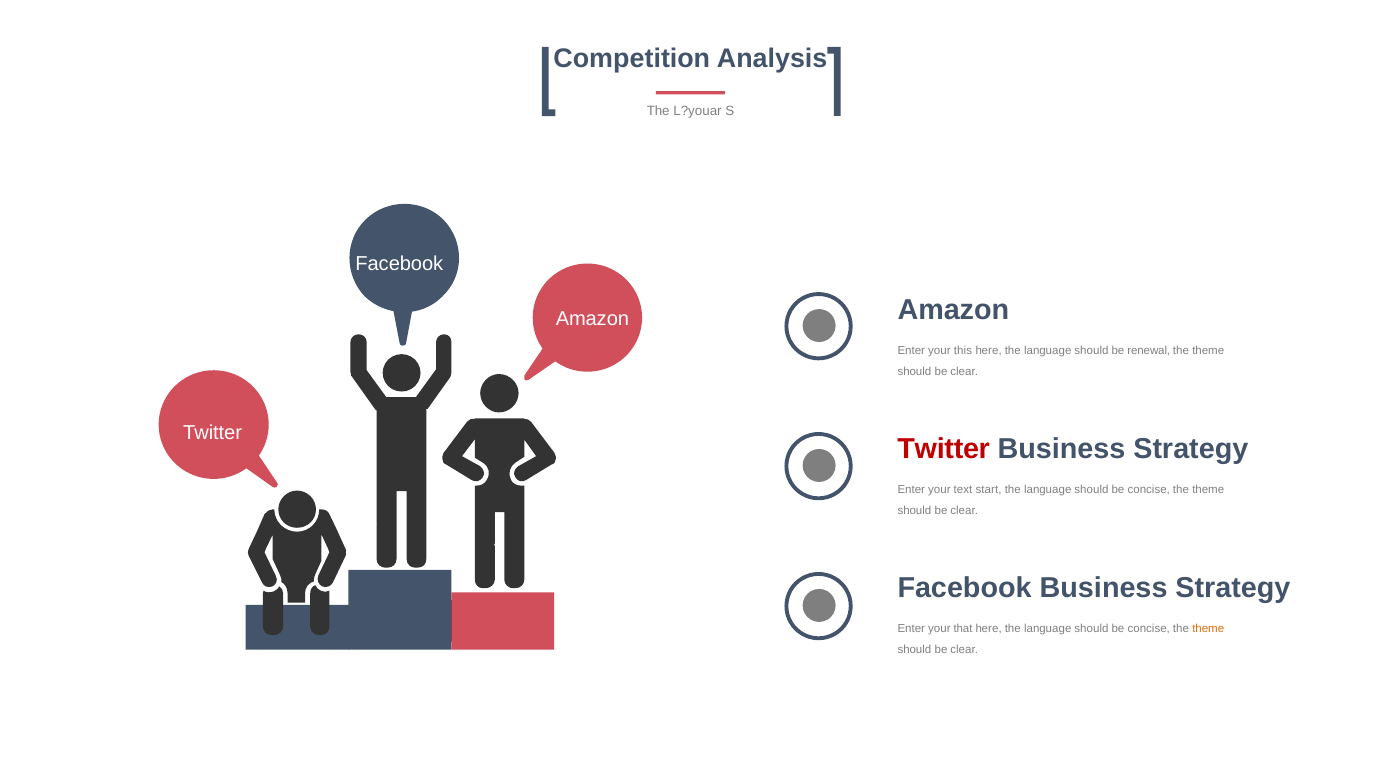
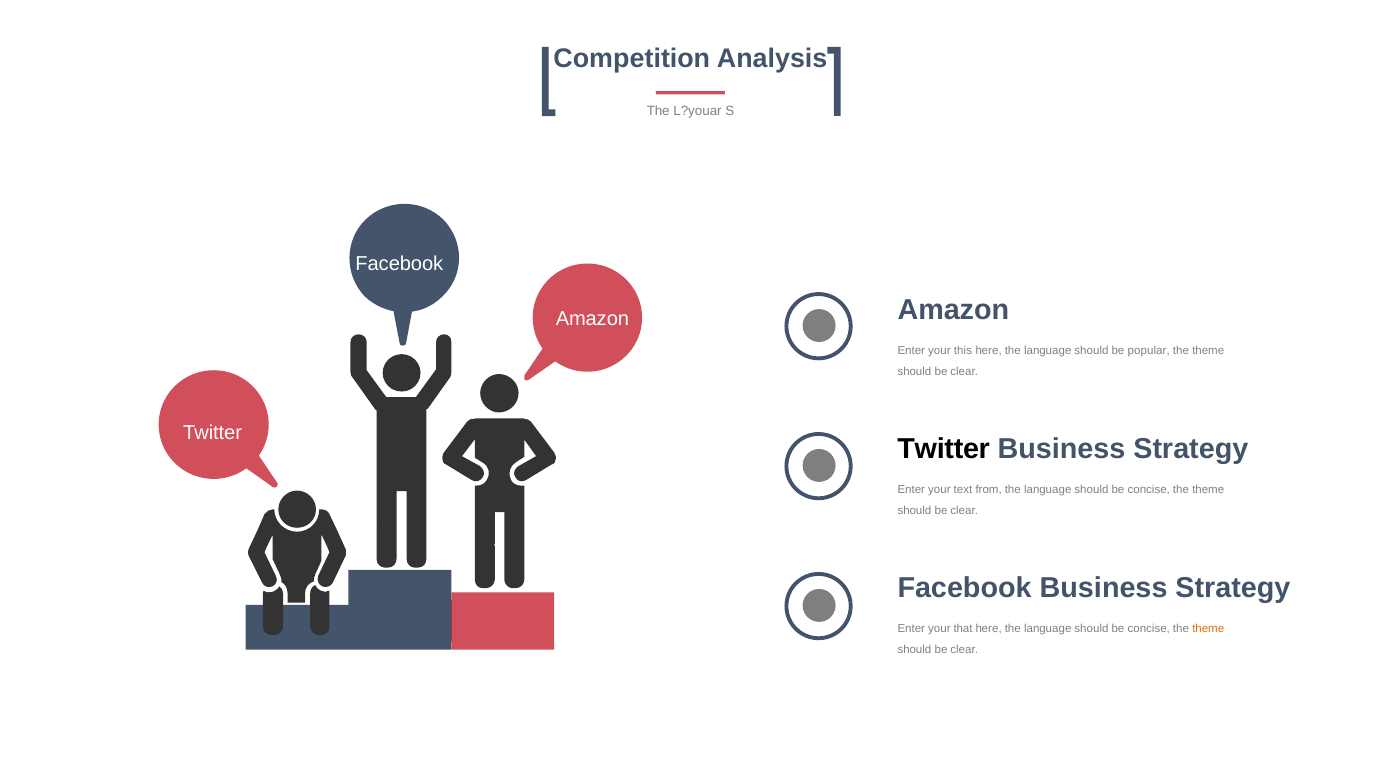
renewal: renewal -> popular (1149, 351)
Twitter colour: red -> black (944, 448)
start: start -> from (989, 489)
